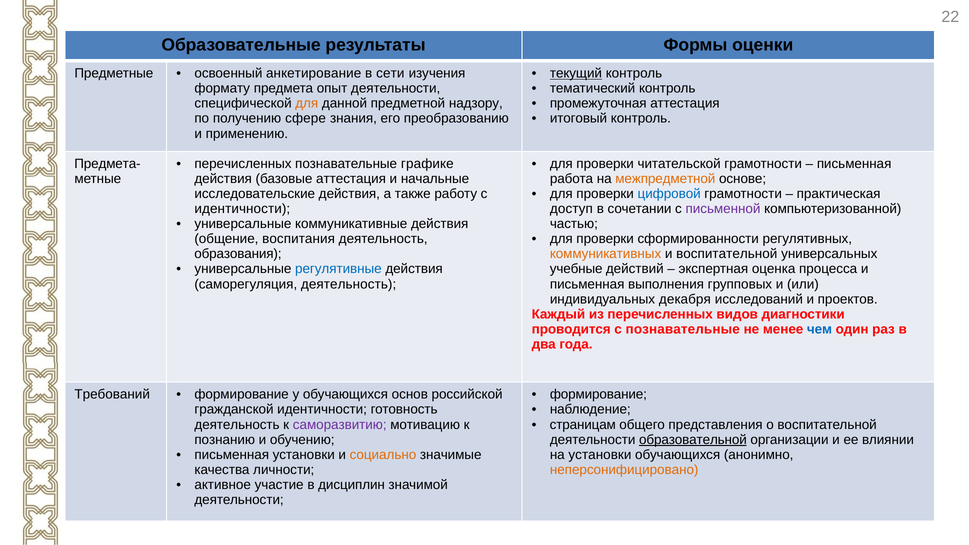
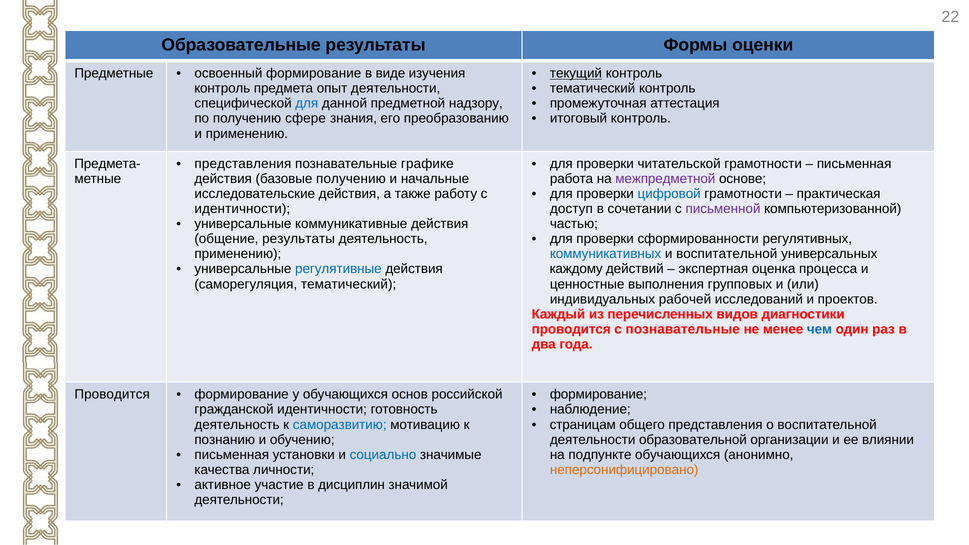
освоенный анкетирование: анкетирование -> формирование (314, 73)
сети: сети -> виде (390, 73)
формату: формату -> контроль (222, 88)
для colour: orange -> blue (307, 104)
перечисленных: перечисленных -> представления (243, 164)
базовые аттестация: аттестация -> получению (351, 179)
межпредметной colour: orange -> purple (665, 179)
общение воспитания: воспитания -> результаты (299, 239)
образования: образования -> применению (238, 254)
коммуникативных colour: orange -> blue (606, 254)
учебные: учебные -> каждому (576, 269)
саморегуляция деятельность: деятельность -> тематический (349, 284)
письменная: письменная -> ценностные (587, 284)
декабря: декабря -> рабочей (685, 299)
Требований: Требований -> Проводится (112, 395)
саморазвитию colour: purple -> blue (340, 425)
образовательной underline: present -> none (693, 440)
социально colour: orange -> blue (383, 455)
на установки: установки -> подпункте (600, 455)
